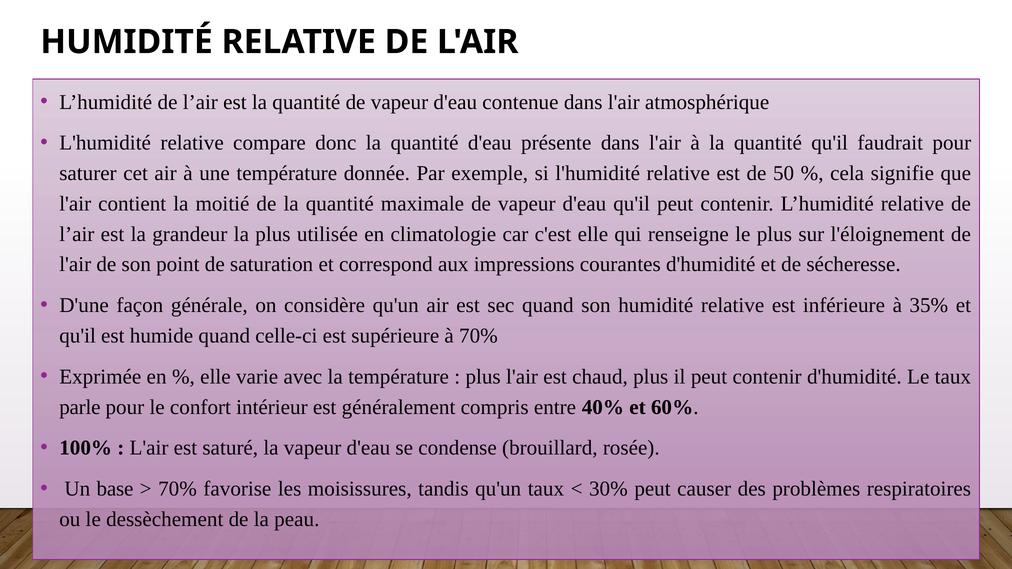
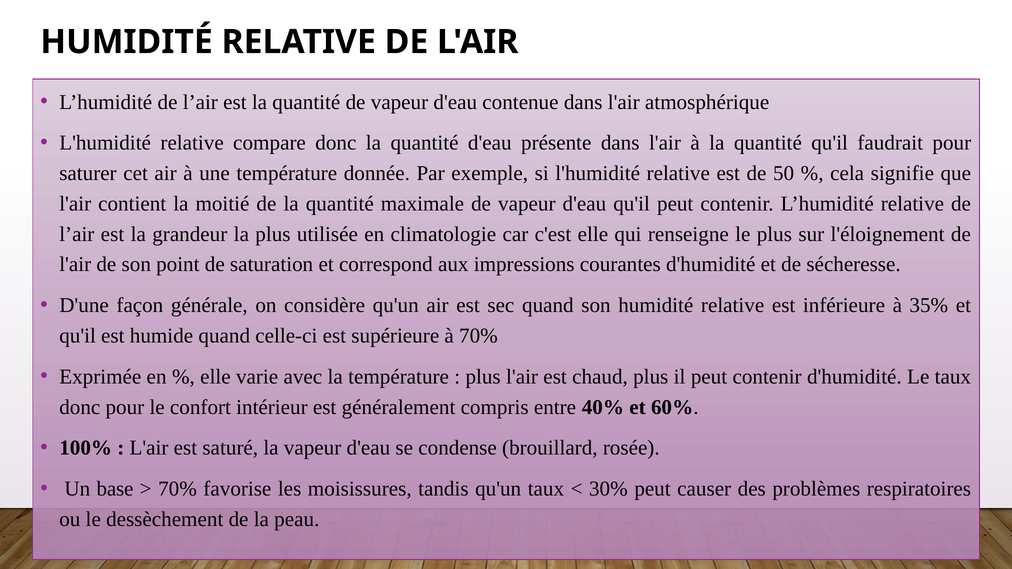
parle: parle -> donc (80, 407)
